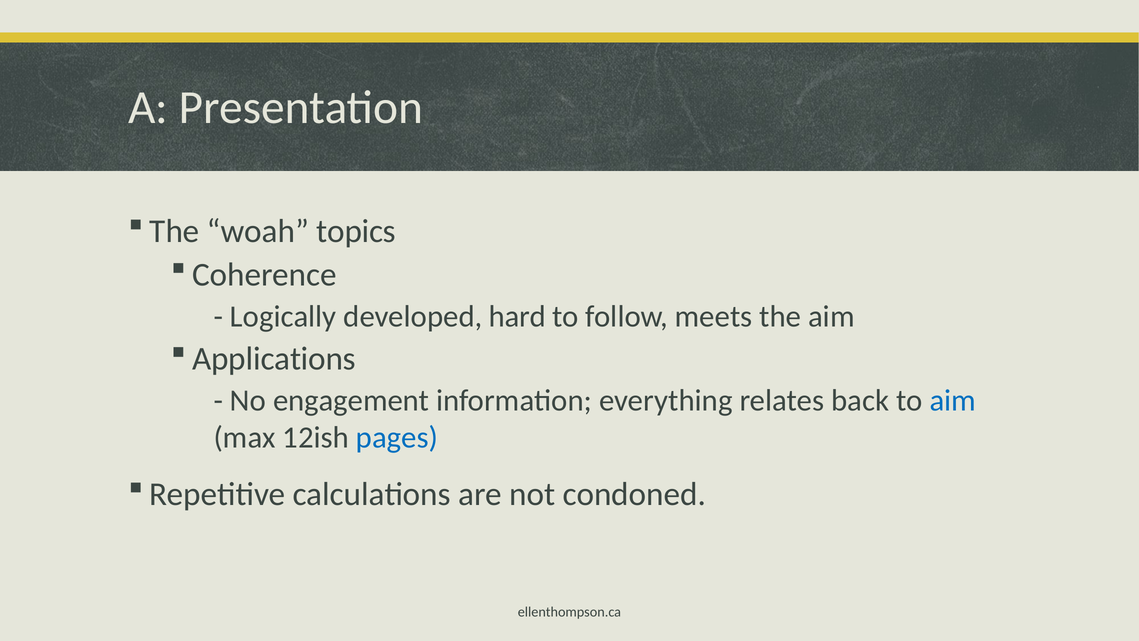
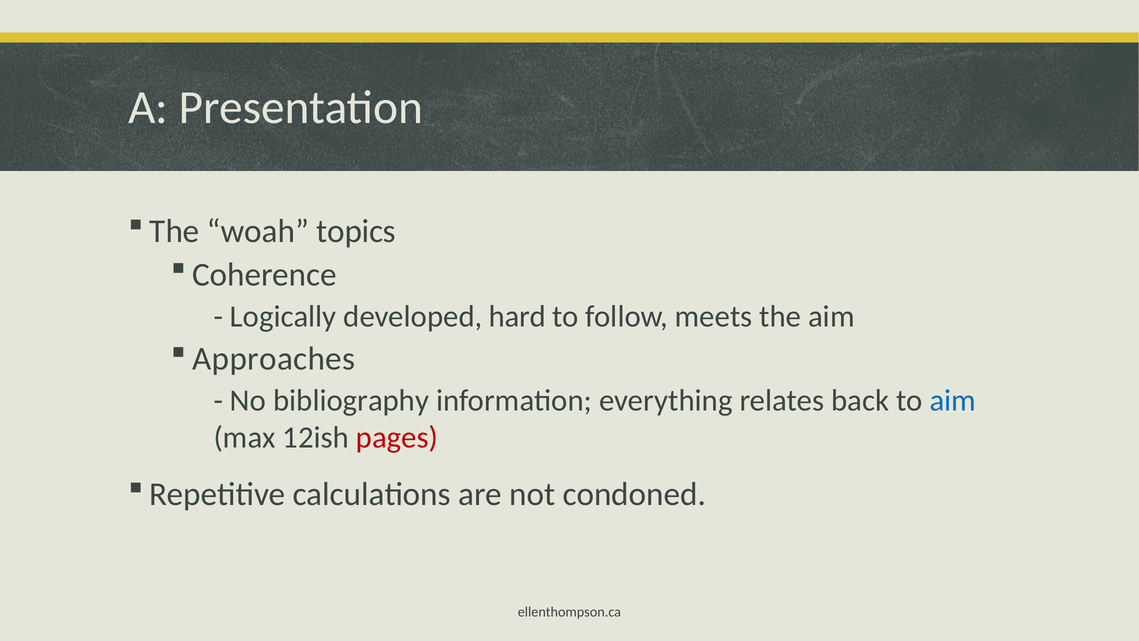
Applications: Applications -> Approaches (274, 359)
engagement: engagement -> bibliography (351, 400)
pages colour: blue -> red (397, 437)
